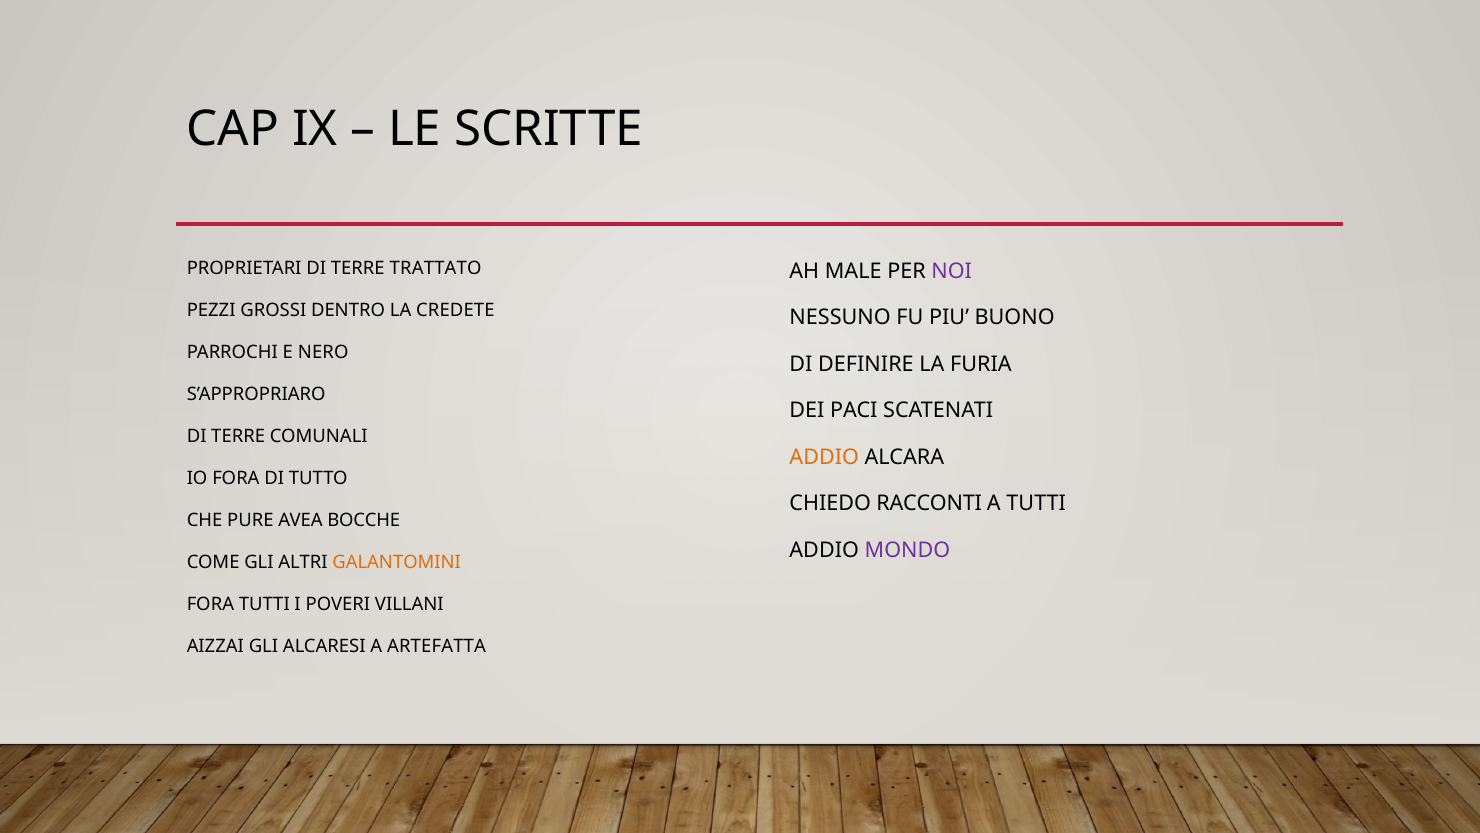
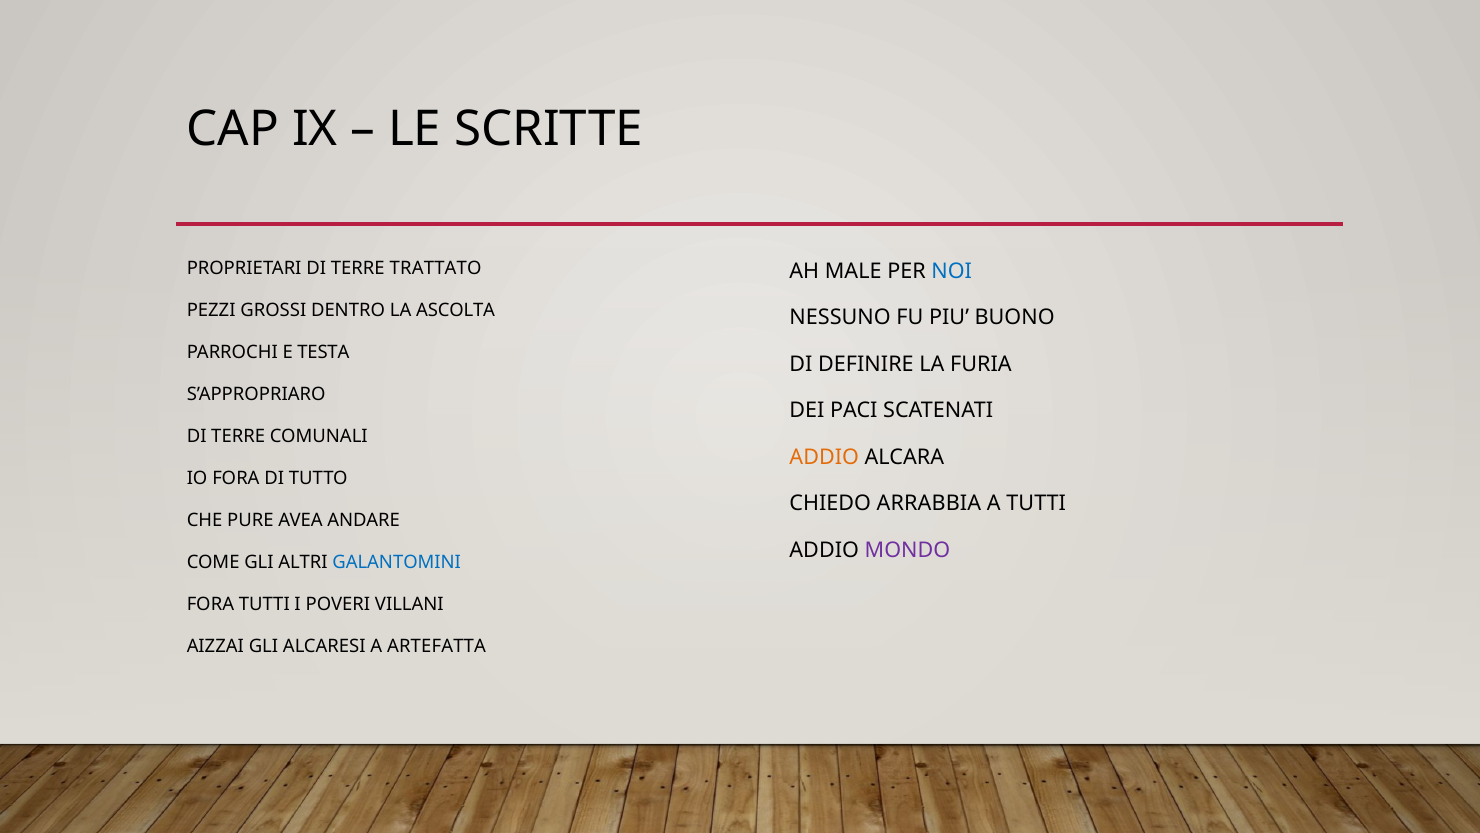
NOI colour: purple -> blue (952, 271)
CREDETE: CREDETE -> ASCOLTA (456, 310)
NERO: NERO -> TESTA (323, 352)
RACCONTI: RACCONTI -> ARRABBIA (929, 503)
BOCCHE: BOCCHE -> ANDARE (364, 520)
GALANTOMINI colour: orange -> blue (397, 562)
